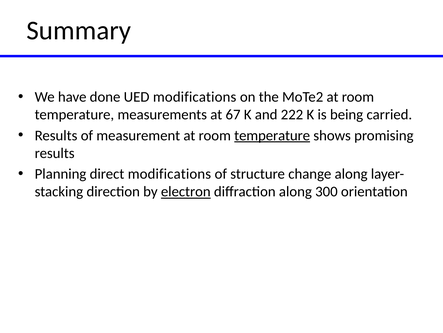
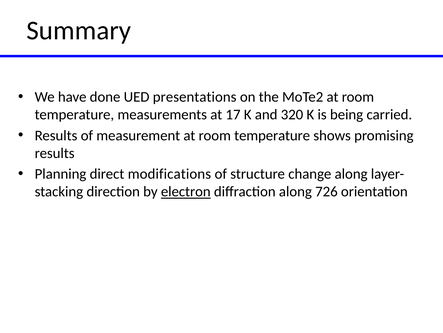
UED modifications: modifications -> presentations (195, 97)
67: 67 -> 17 (233, 115)
222: 222 -> 320 (292, 115)
temperature underline: present -> none (272, 135)
300: 300 -> 726 (326, 191)
